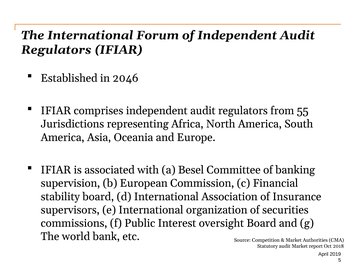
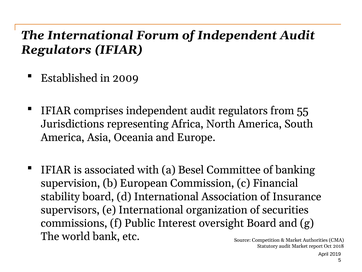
2046: 2046 -> 2009 (126, 78)
